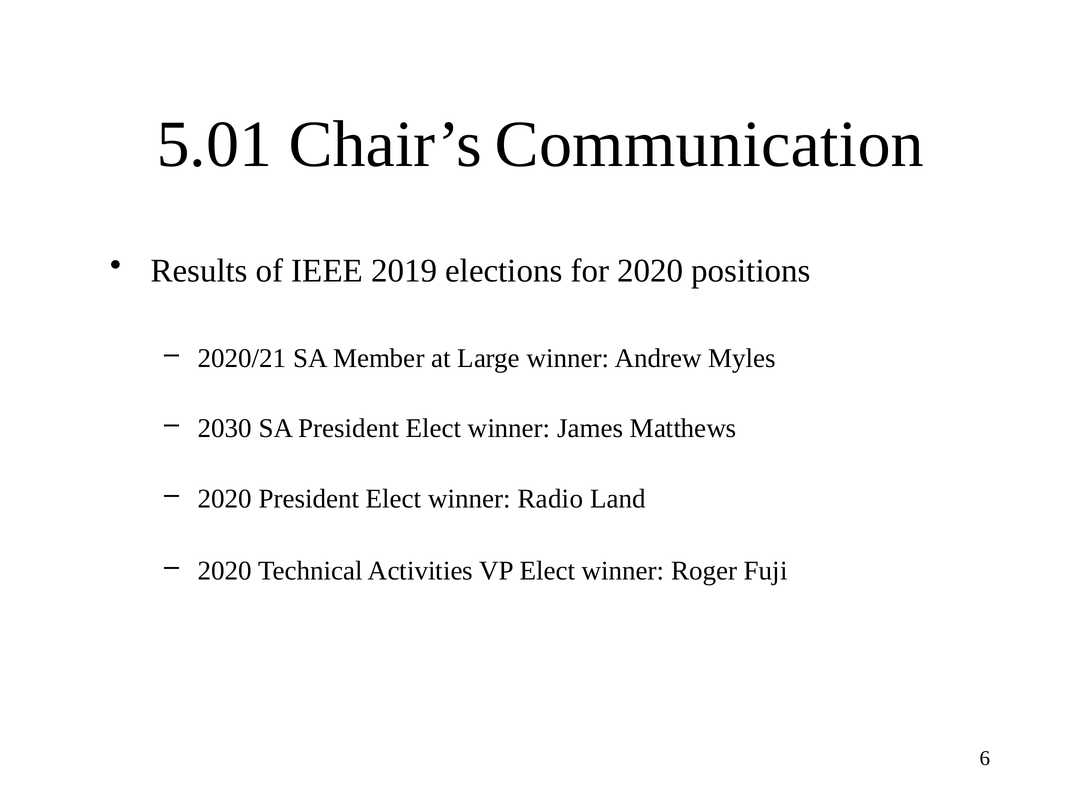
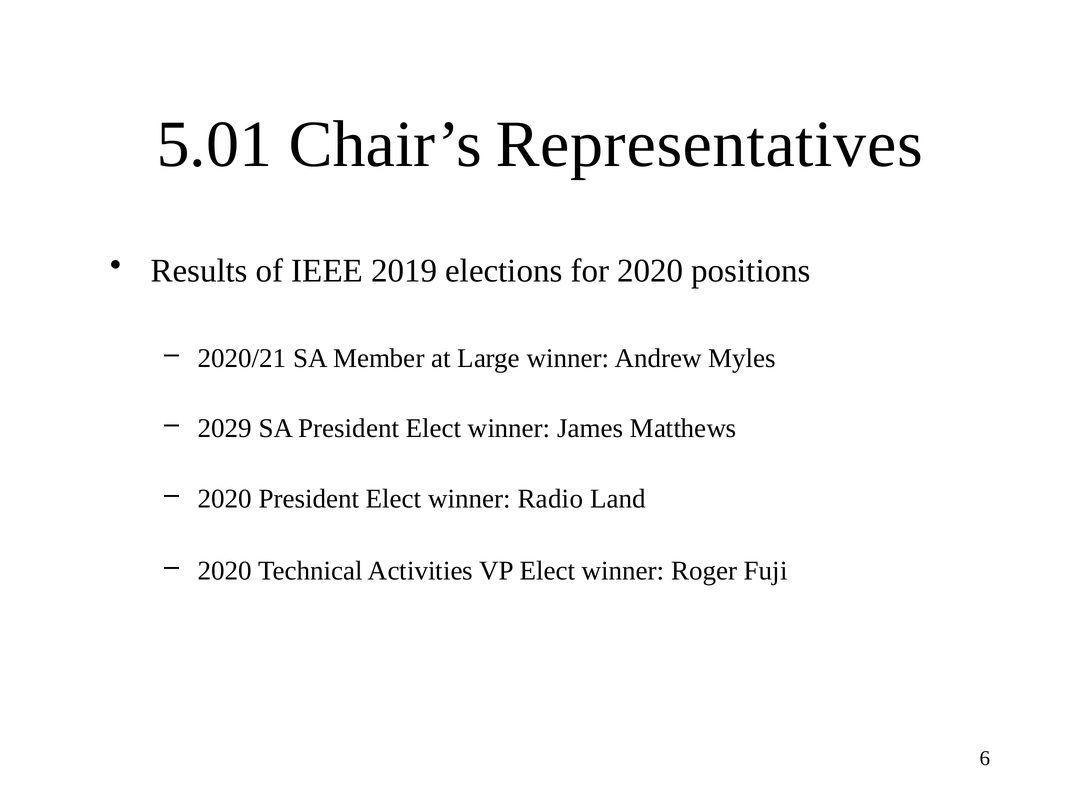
Communication: Communication -> Representatives (709, 144)
2030: 2030 -> 2029 (225, 429)
